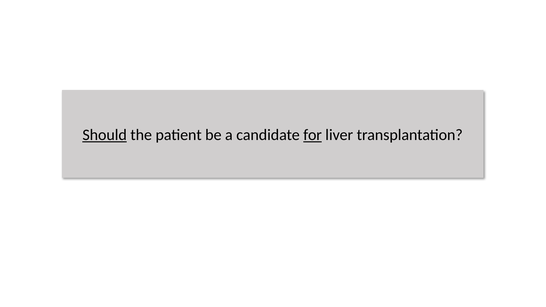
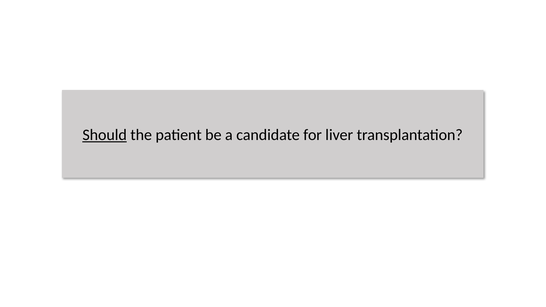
for underline: present -> none (313, 135)
